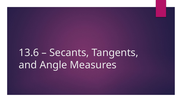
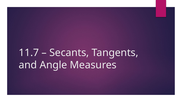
13.6: 13.6 -> 11.7 (29, 53)
